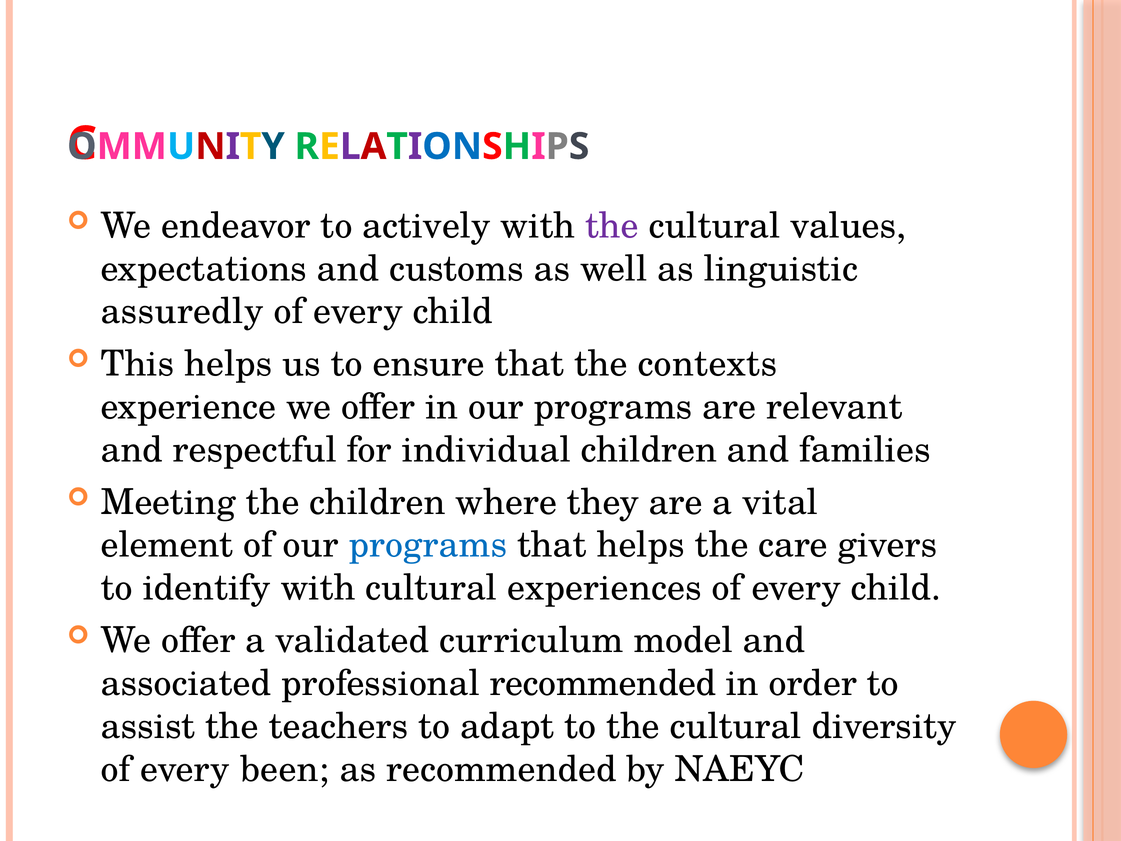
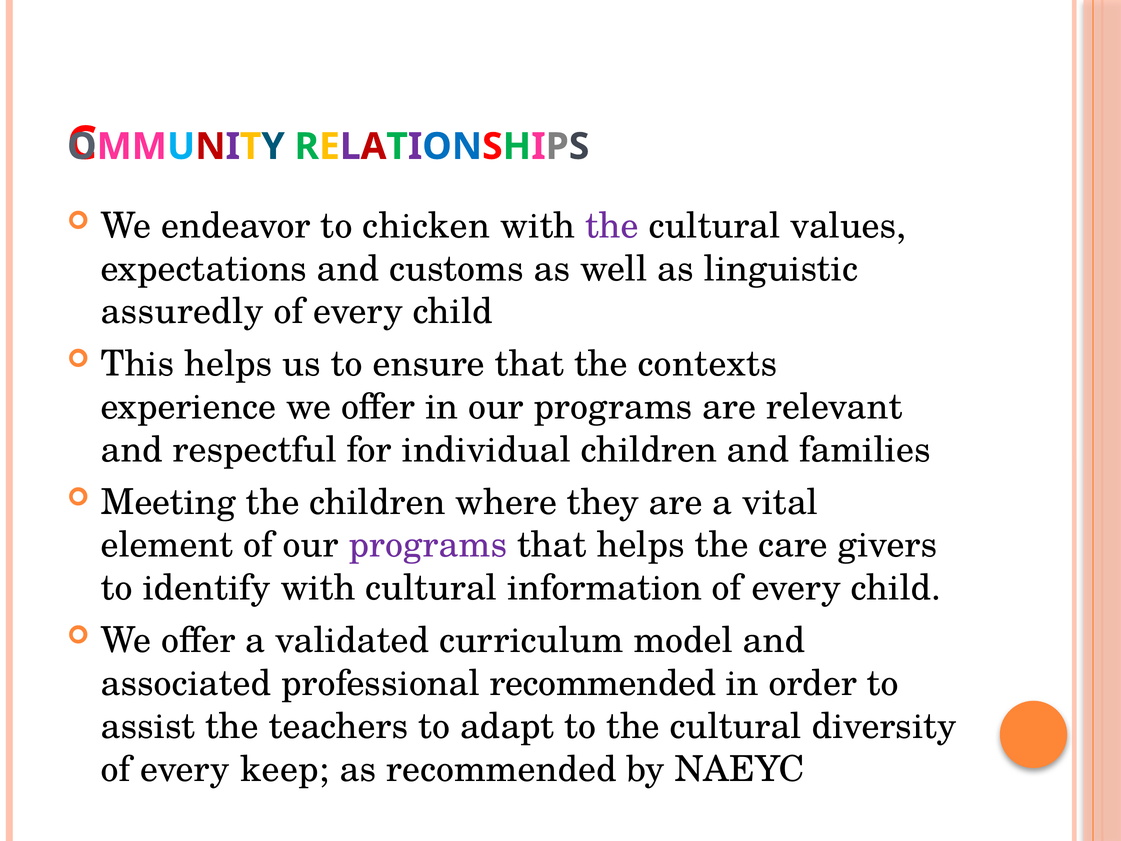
actively: actively -> chicken (426, 226)
programs colour: blue -> purple (428, 545)
experiences: experiences -> information (605, 588)
been: been -> keep (285, 769)
